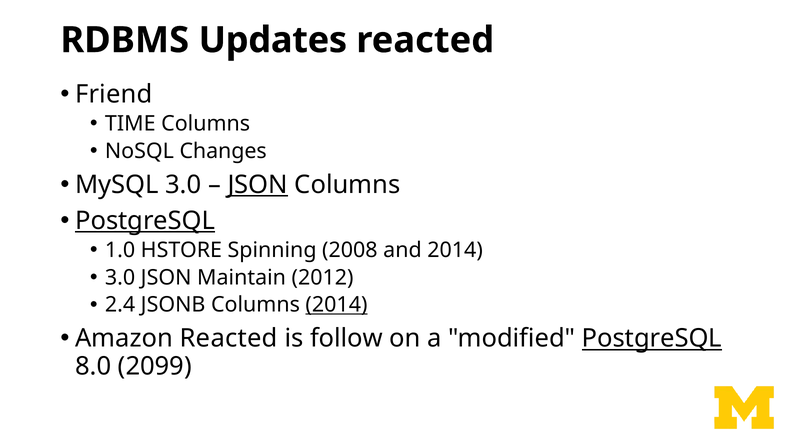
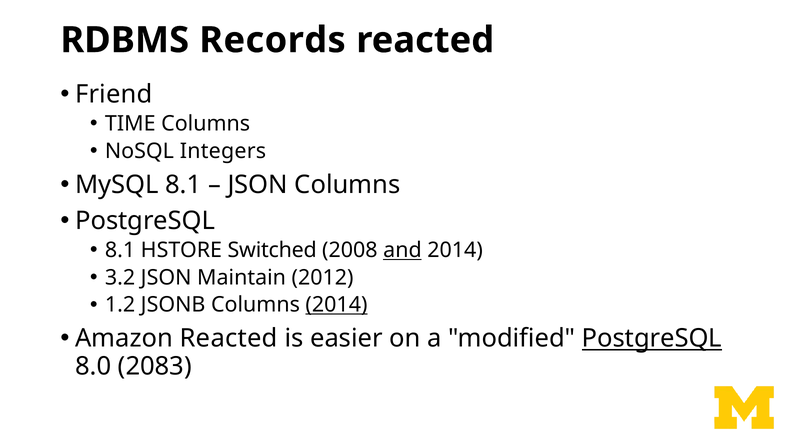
Updates: Updates -> Records (273, 40)
Changes: Changes -> Integers (223, 151)
MySQL 3.0: 3.0 -> 8.1 (183, 185)
JSON underline: present -> none (258, 185)
PostgreSQL underline: present -> none (145, 220)
1.0: 1.0 -> 8.1 (120, 250)
Spinning: Spinning -> Switched (272, 250)
and underline: none -> present (402, 250)
3.0: 3.0 -> 3.2 (120, 277)
2.4: 2.4 -> 1.2 (120, 305)
follow: follow -> easier (346, 338)
2099: 2099 -> 2083 (155, 366)
